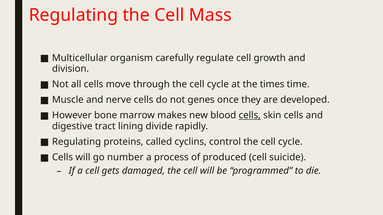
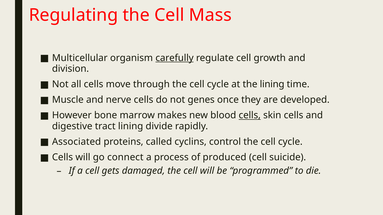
carefully underline: none -> present (175, 58)
the times: times -> lining (272, 84)
Regulating: Regulating -> Associated (77, 142)
number: number -> connect (125, 158)
